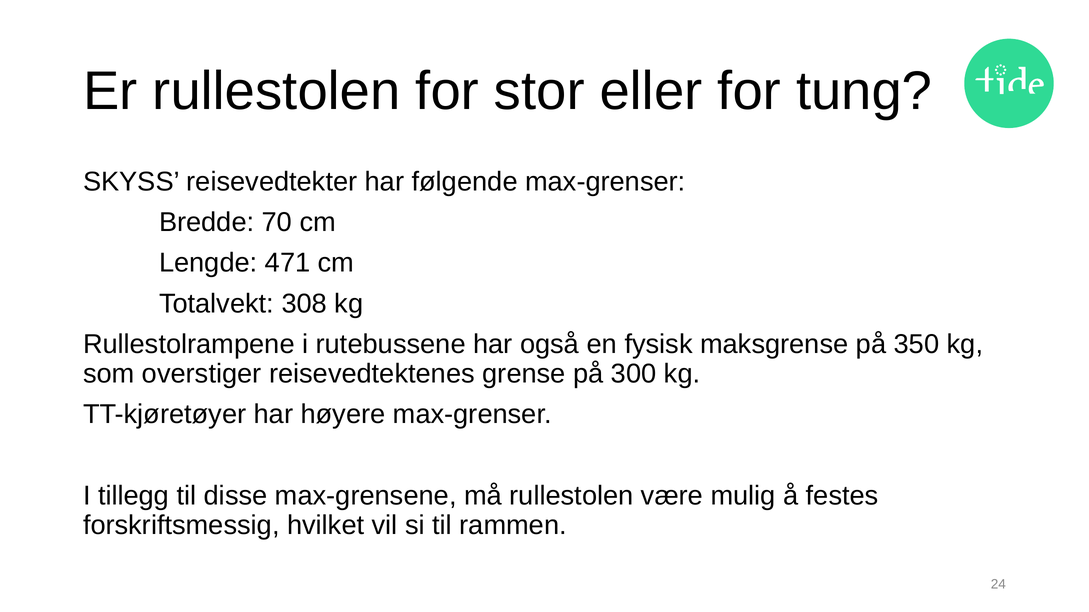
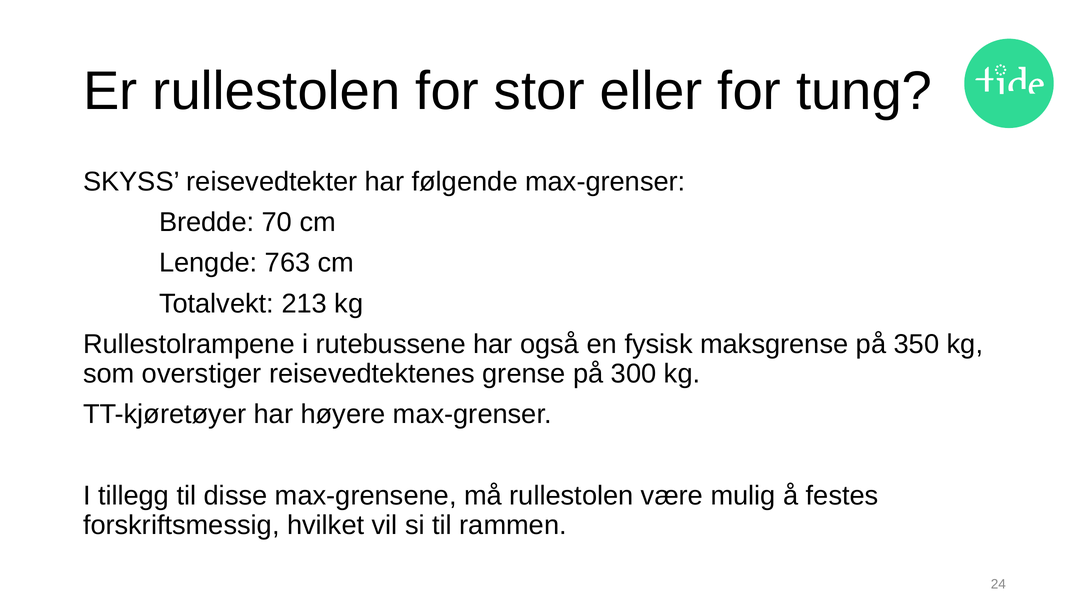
471: 471 -> 763 (288, 263)
308: 308 -> 213 (304, 304)
